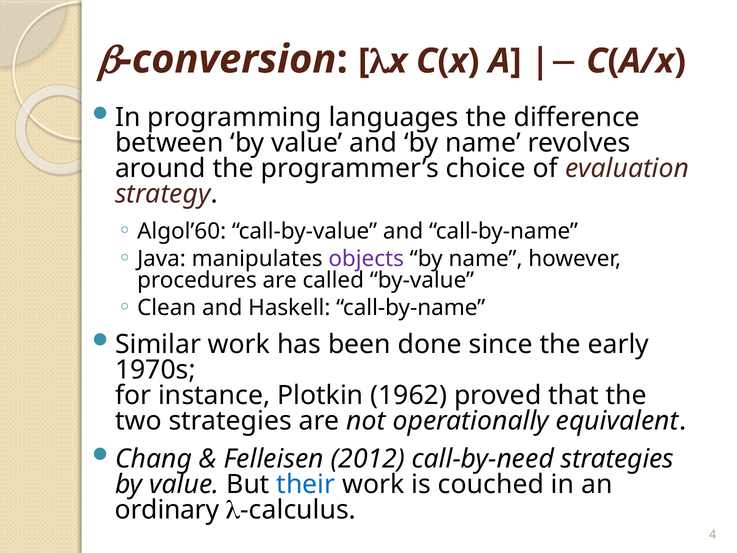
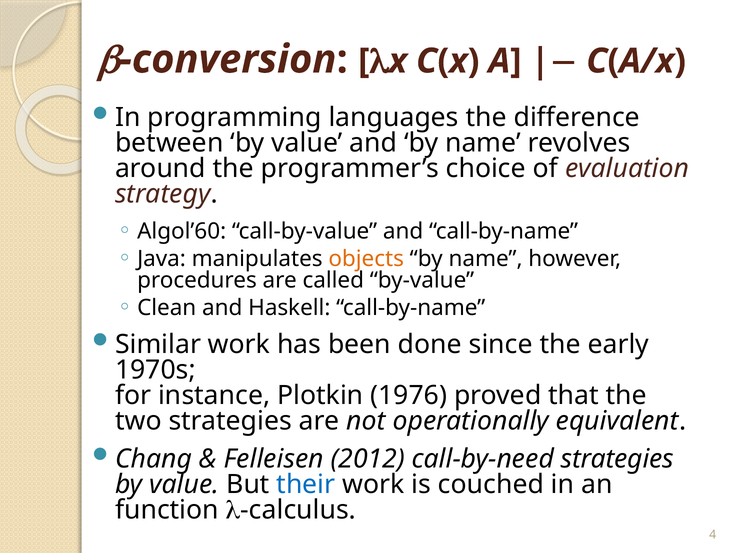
objects colour: purple -> orange (366, 259)
1962: 1962 -> 1976 (409, 395)
ordinary: ordinary -> function (167, 510)
